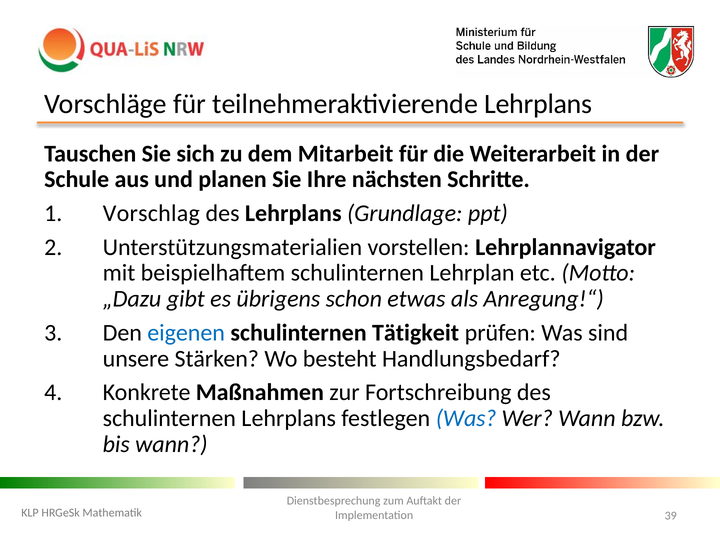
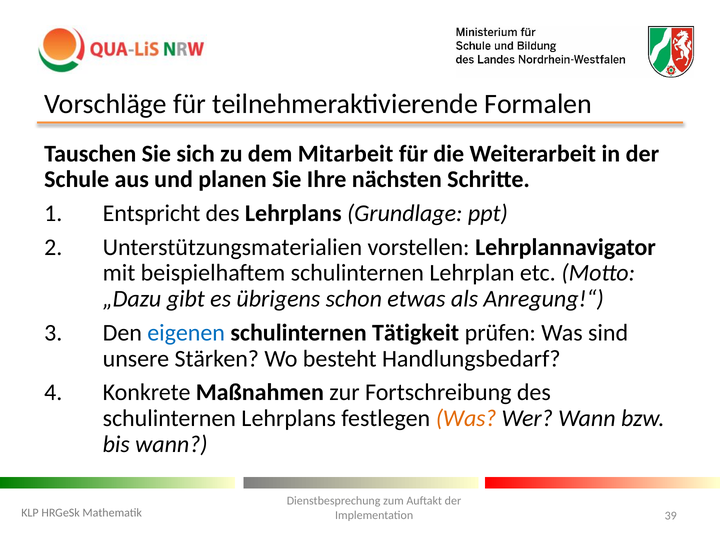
teilnehmeraktivierende Lehrplans: Lehrplans -> Formalen (538, 104)
Vorschlag: Vorschlag -> Entspricht (152, 213)
Was colour: blue -> orange (466, 418)
